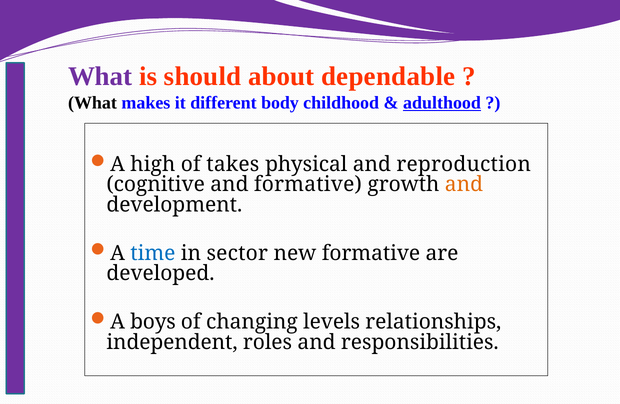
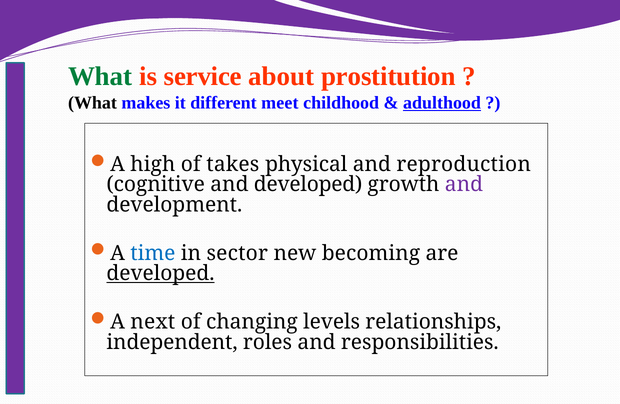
What colour: purple -> green (100, 77)
should: should -> service (203, 77)
dependable: dependable -> prostitution (388, 77)
body: body -> meet (280, 103)
and formative: formative -> developed (308, 185)
and colour: orange -> purple (464, 185)
new formative: formative -> becoming (371, 254)
developed underline: none -> present (160, 274)
boys: boys -> next (153, 322)
